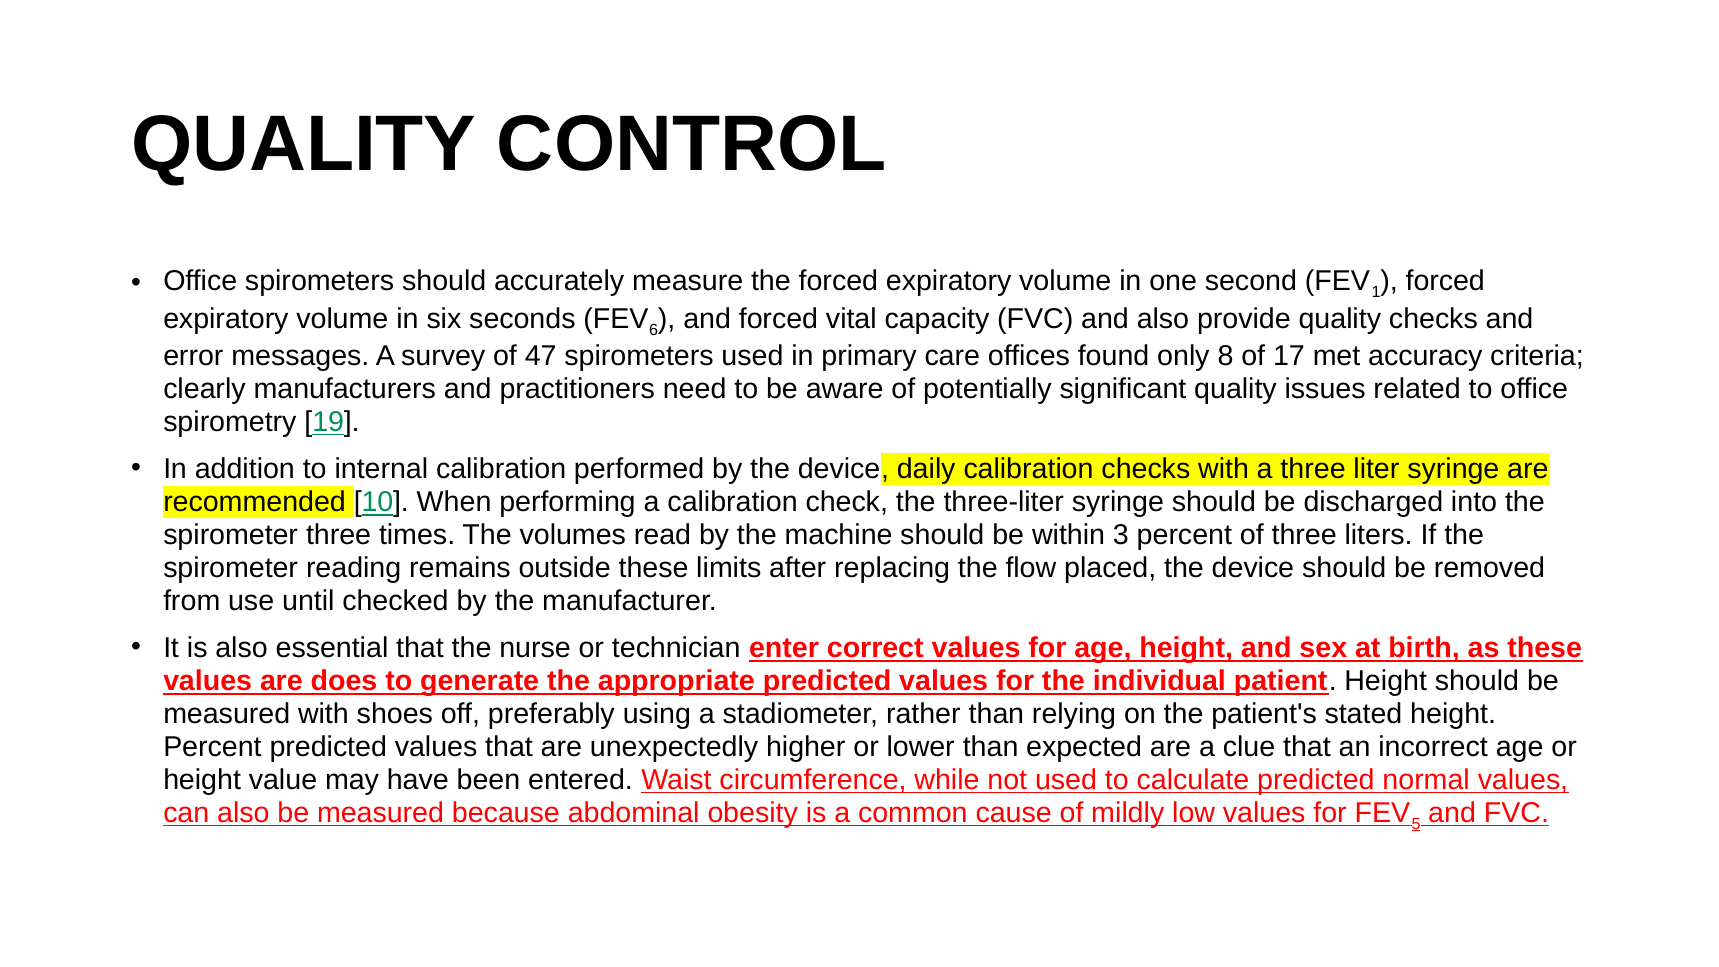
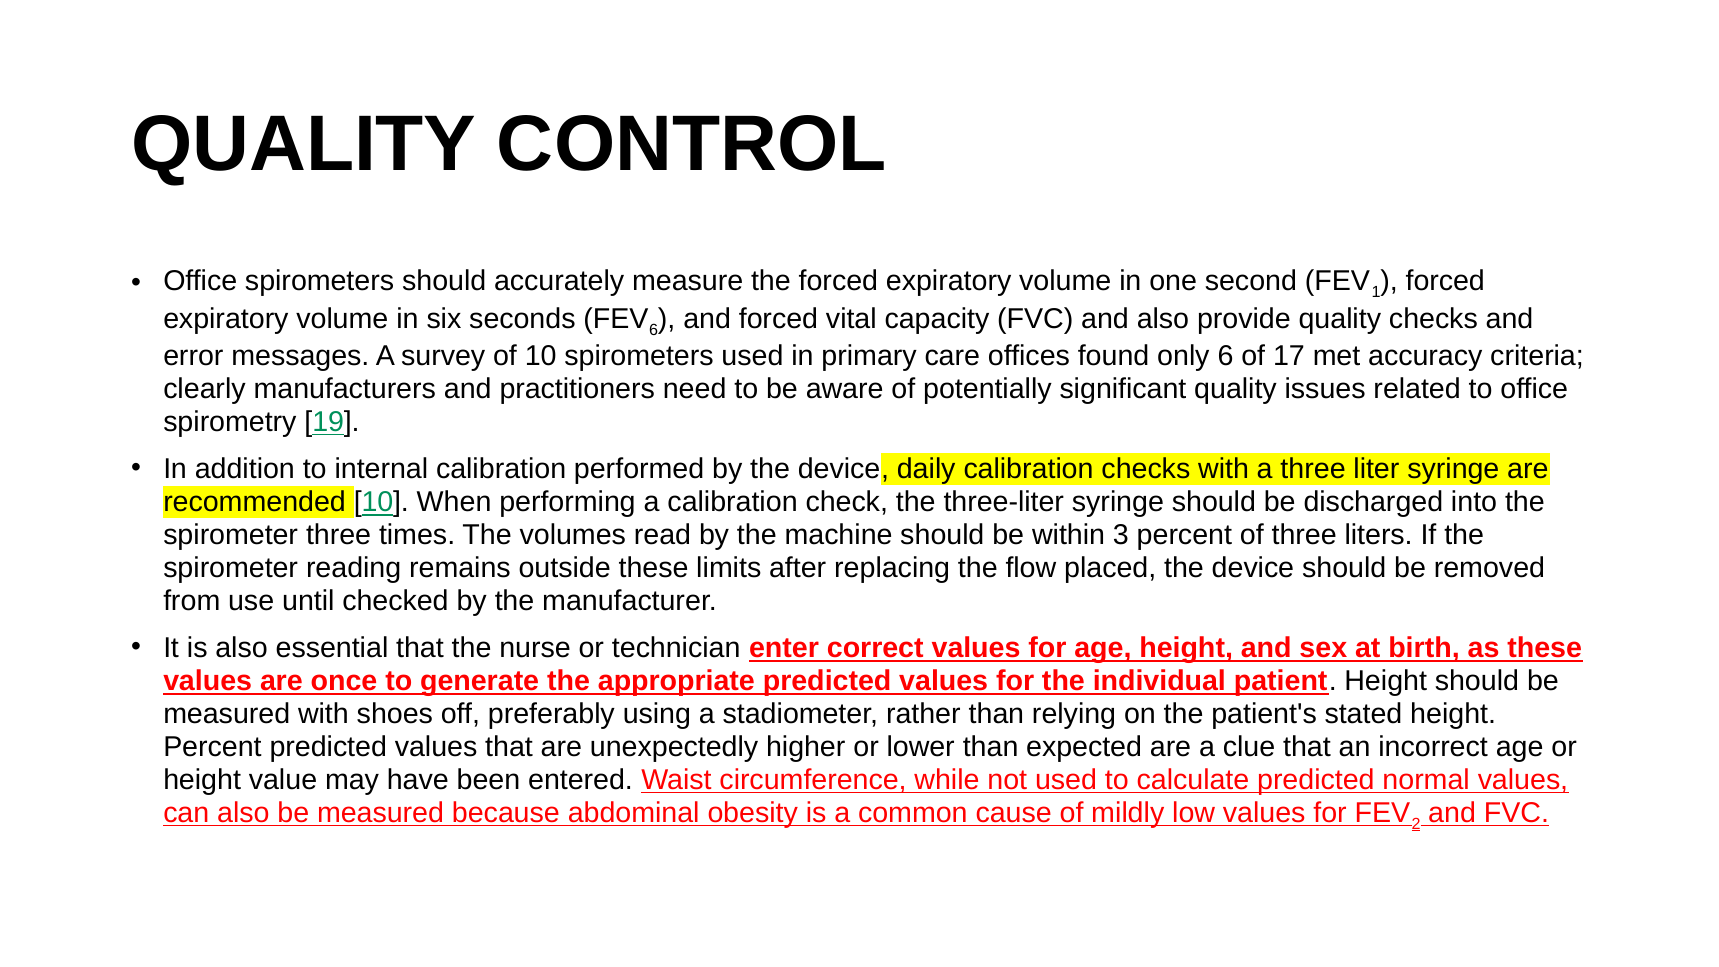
of 47: 47 -> 10 (541, 356)
only 8: 8 -> 6 (1225, 356)
does: does -> once (344, 681)
5: 5 -> 2 (1416, 824)
